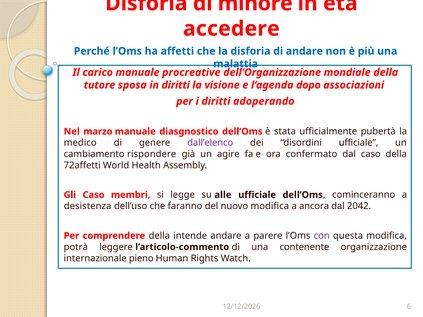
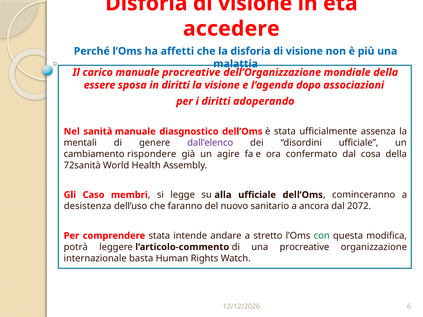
minore: minore -> visione (255, 3)
la disforia di andare: andare -> visione (304, 51)
tutore: tutore -> essere (100, 85)
marzo: marzo -> sanità (98, 132)
pubertà: pubertà -> assenza (378, 132)
medico: medico -> mentali (80, 143)
dal caso: caso -> cosa (371, 154)
72affetti: 72affetti -> 72sanità (82, 165)
alle: alle -> alla (223, 195)
nuovo modifica: modifica -> sanitario (270, 206)
2042: 2042 -> 2072 (359, 206)
comprendere della: della -> stata (159, 236)
parere: parere -> stretto (268, 236)
con colour: purple -> green (322, 236)
una contenente: contenente -> procreative (304, 247)
pieno: pieno -> basta (141, 258)
